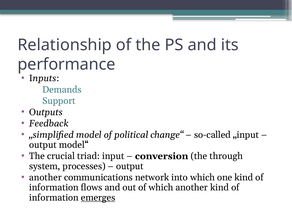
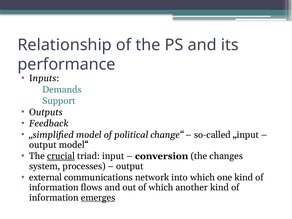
crucial underline: none -> present (61, 156)
through: through -> changes (226, 156)
another: another -> external (46, 177)
